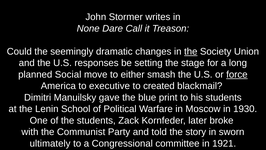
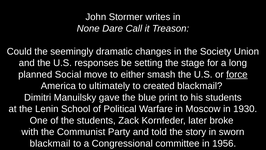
the underline: present -> none (191, 51)
executive: executive -> ultimately (110, 86)
ultimately: ultimately -> blackmail (50, 143)
1921: 1921 -> 1956 (224, 143)
